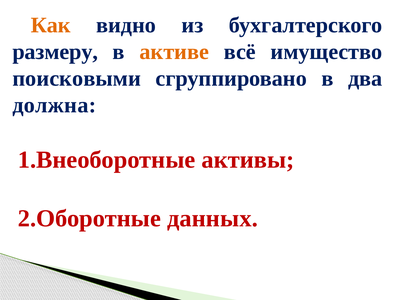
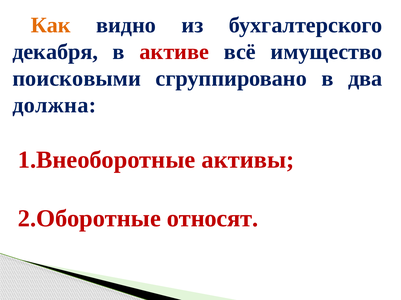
размеру: размеру -> декабря (55, 52)
активе colour: orange -> red (174, 52)
данных: данных -> относят (213, 219)
